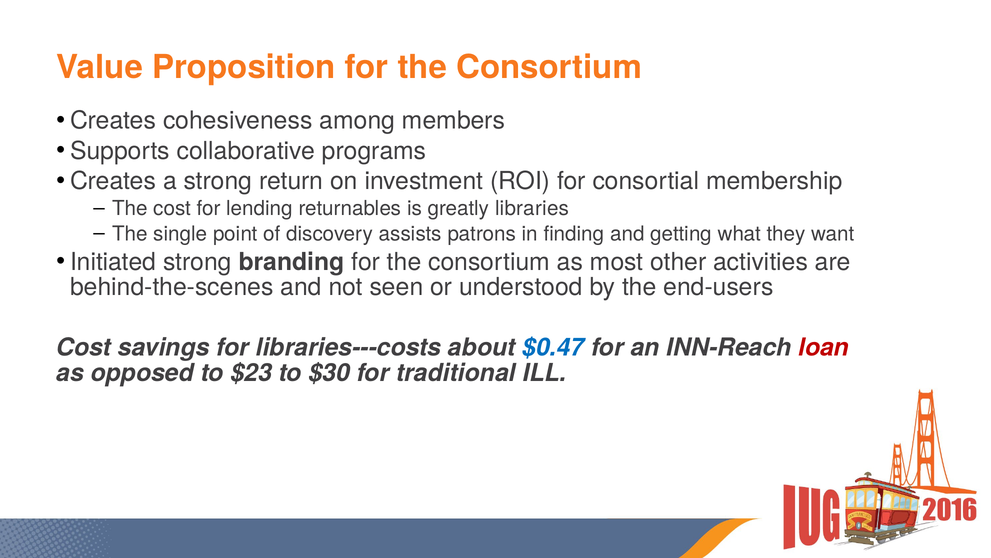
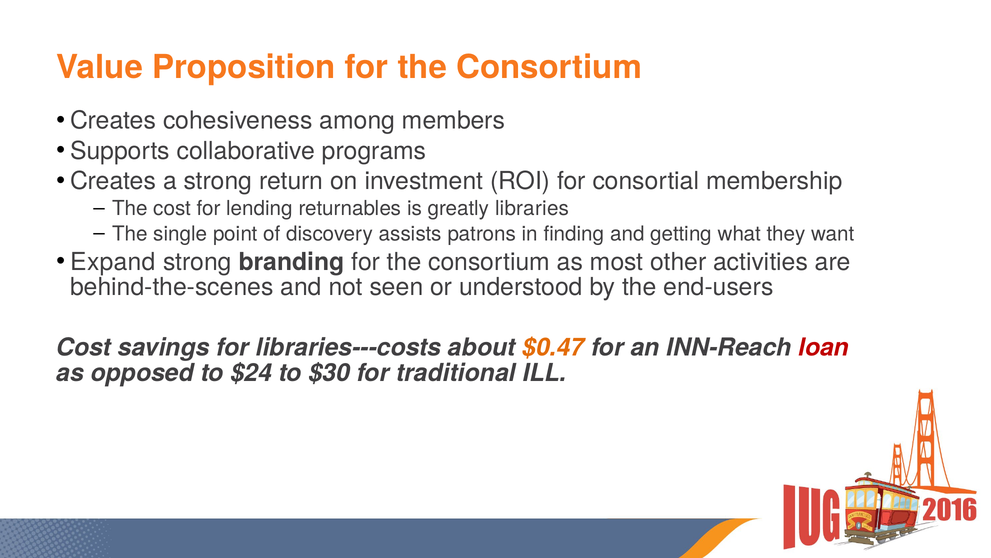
Initiated: Initiated -> Expand (113, 262)
$0.47 colour: blue -> orange (553, 347)
$23: $23 -> $24 (251, 373)
